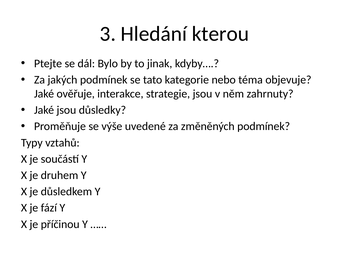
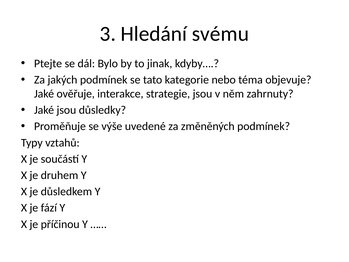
kterou: kterou -> svému (220, 34)
